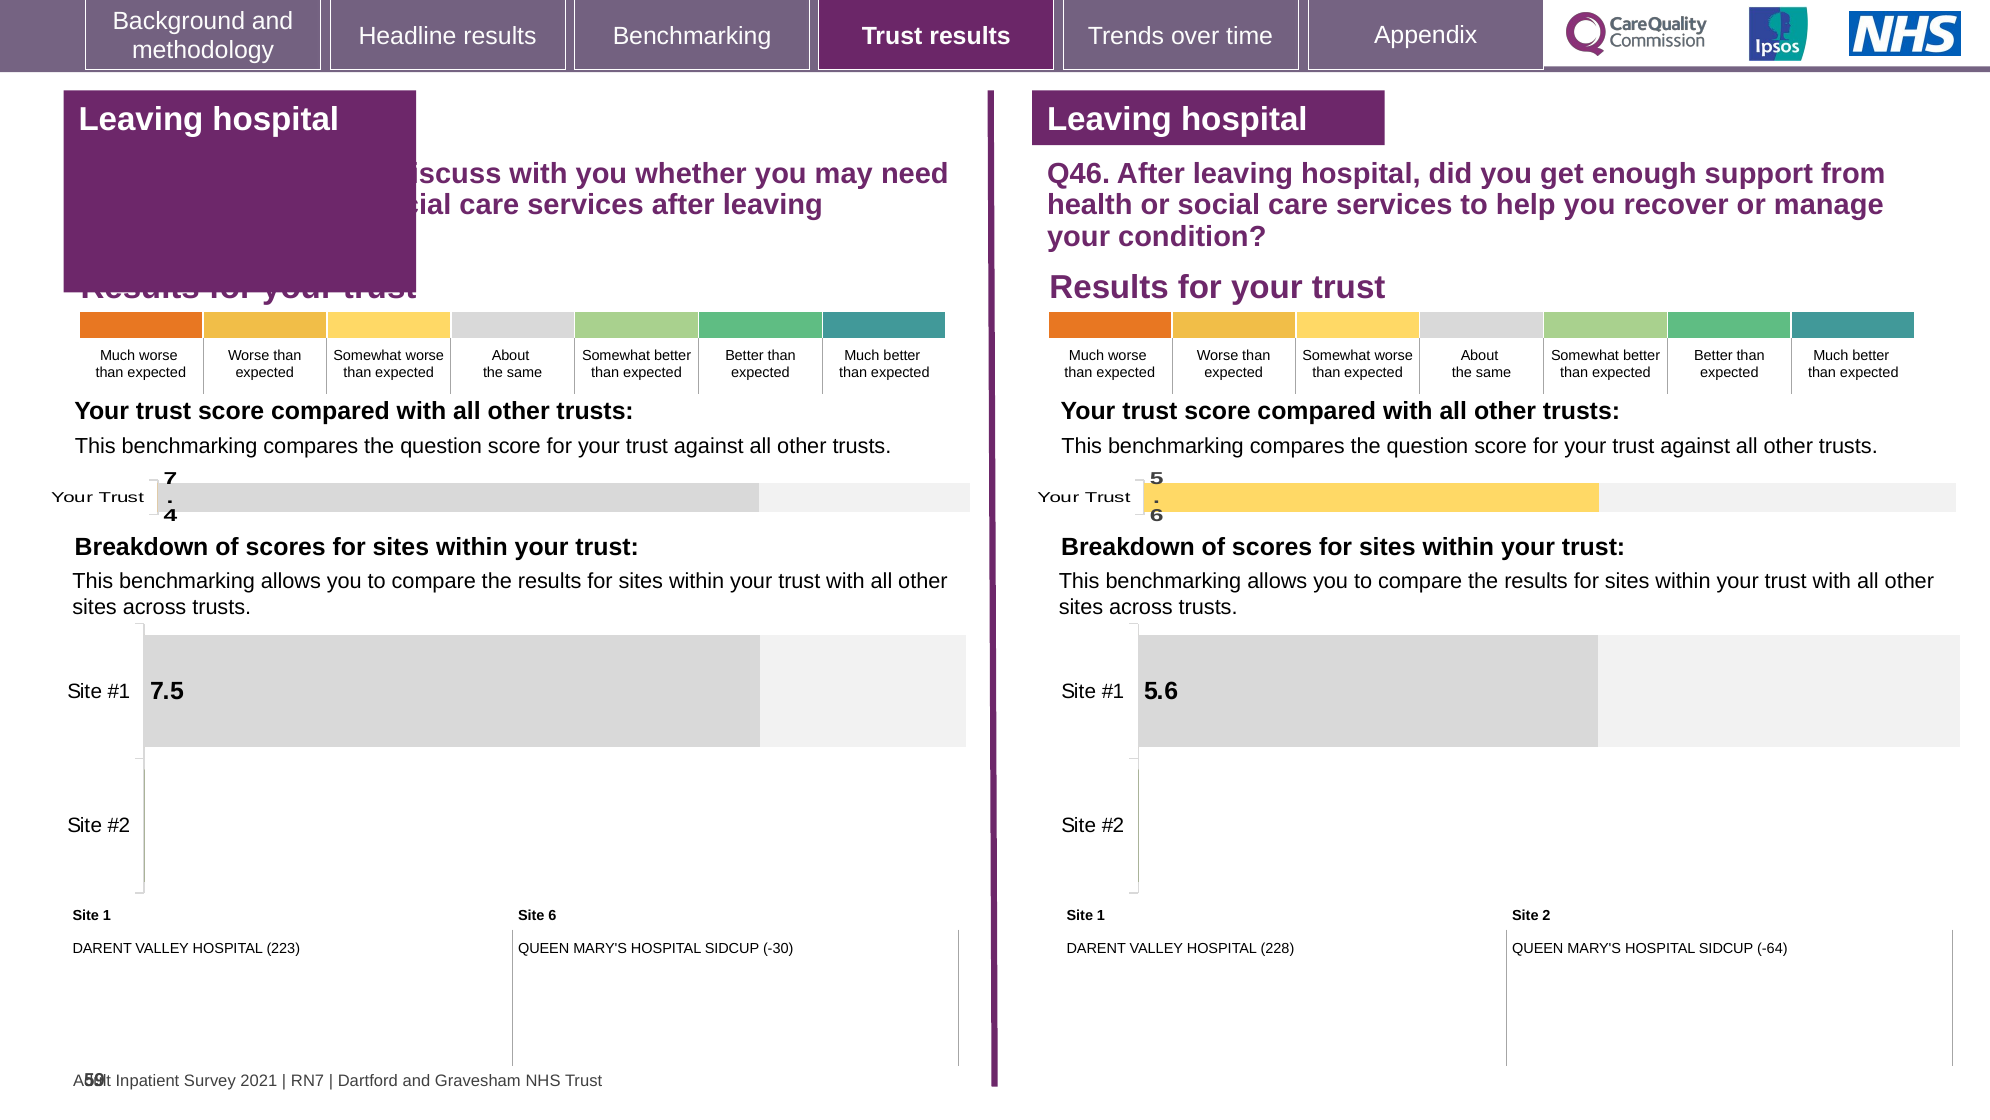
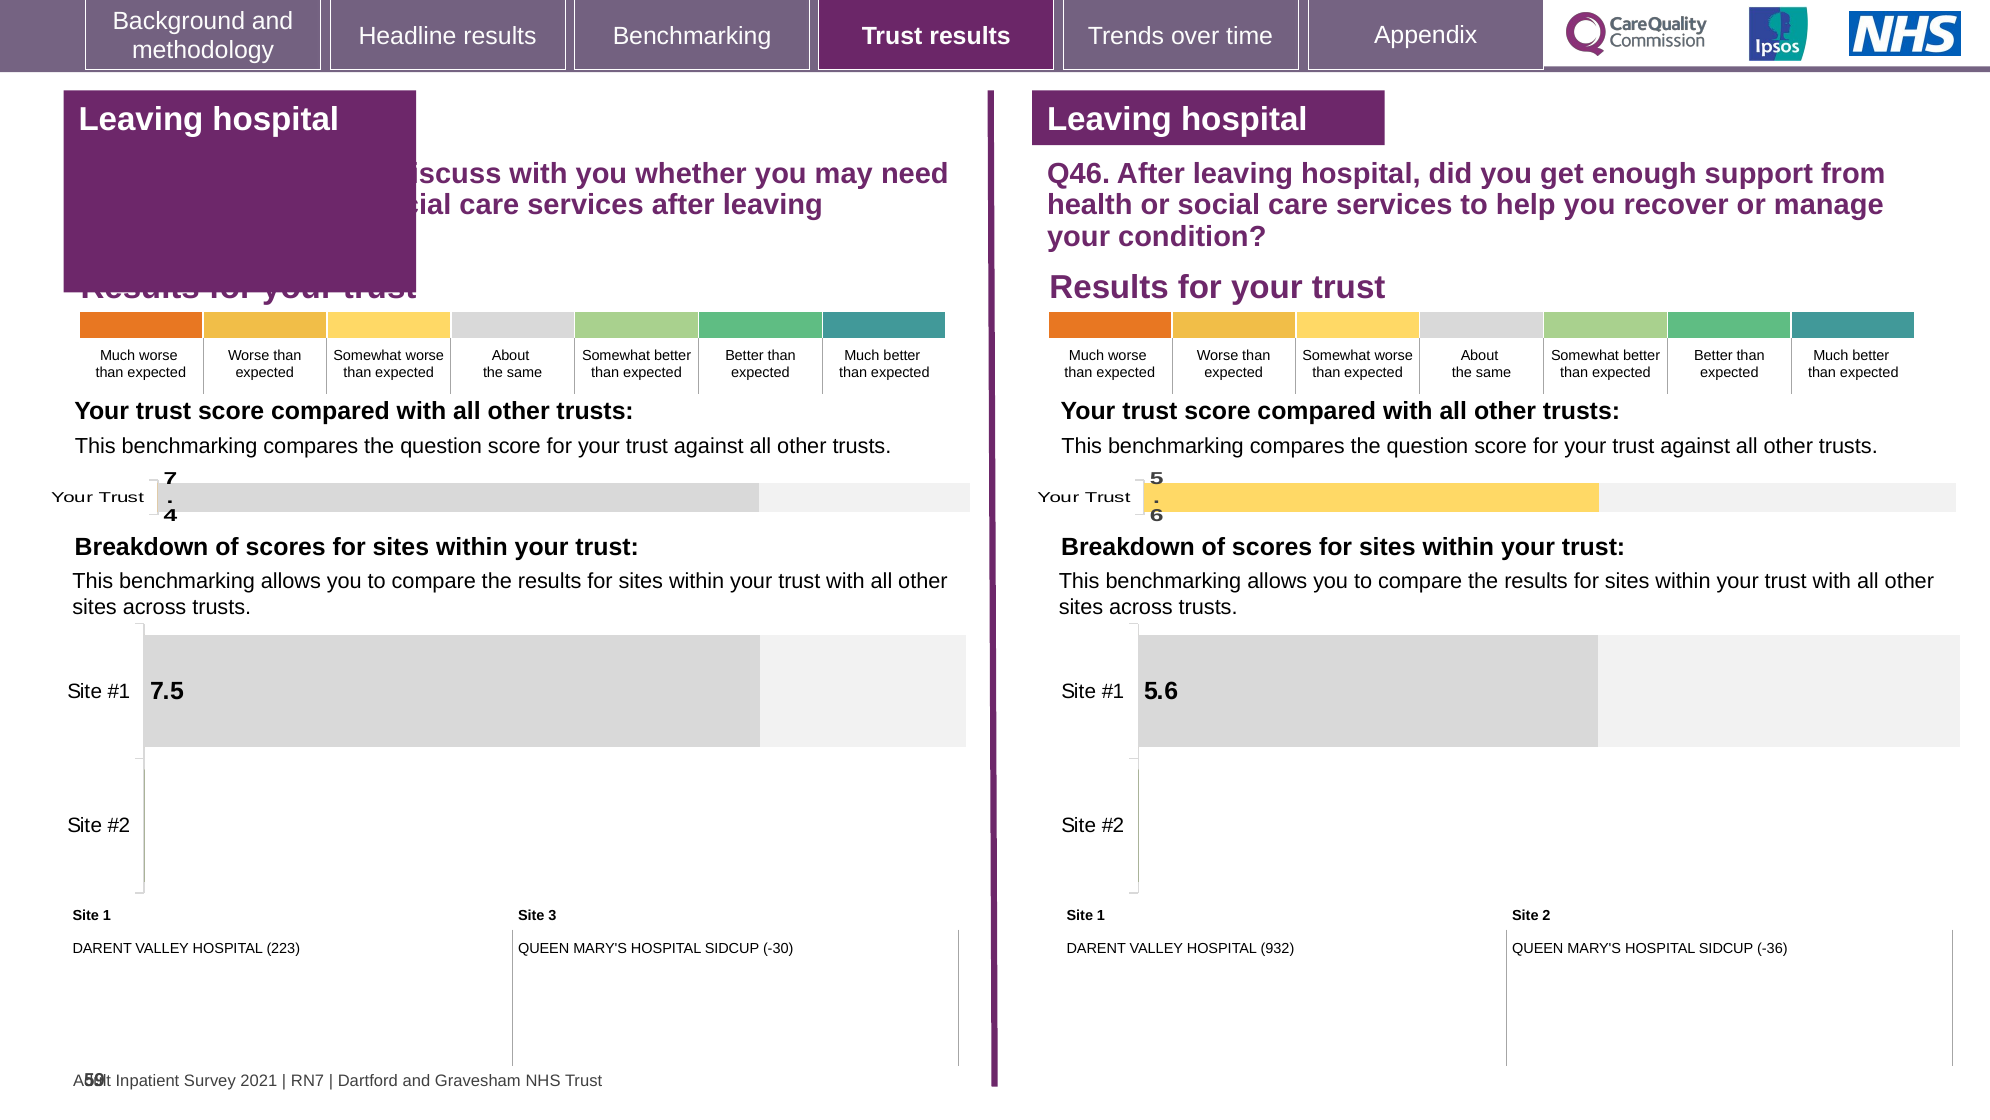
Site 6: 6 -> 3 (552, 915)
228: 228 -> 932 (1277, 948)
-64: -64 -> -36 (1772, 948)
